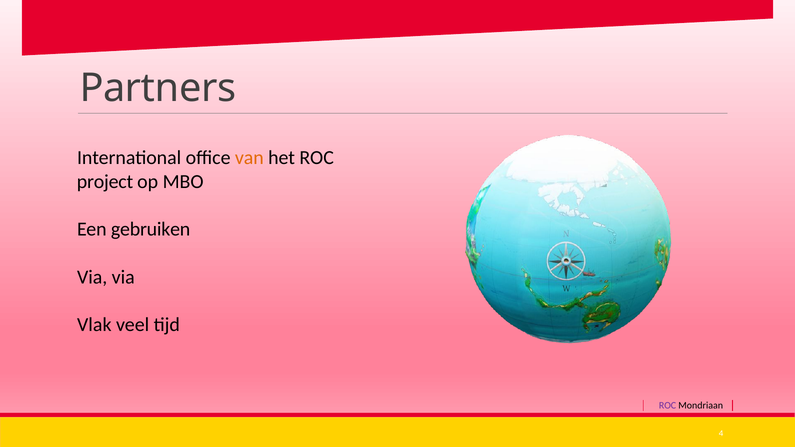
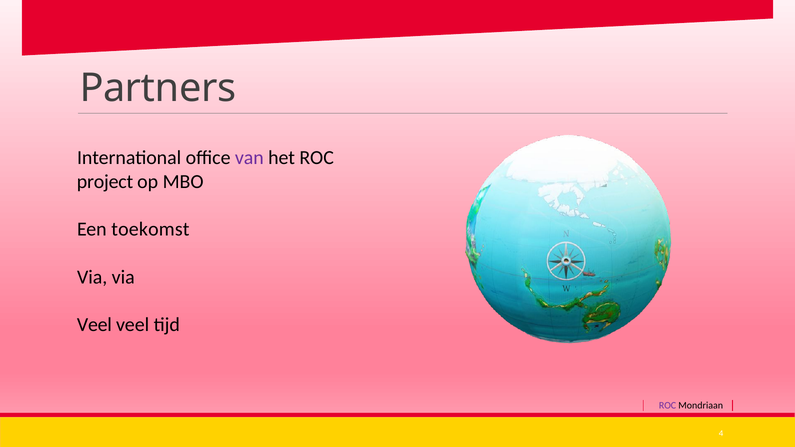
van colour: orange -> purple (249, 158)
gebruiken: gebruiken -> toekomst (150, 230)
Vlak: Vlak -> Veel (94, 325)
